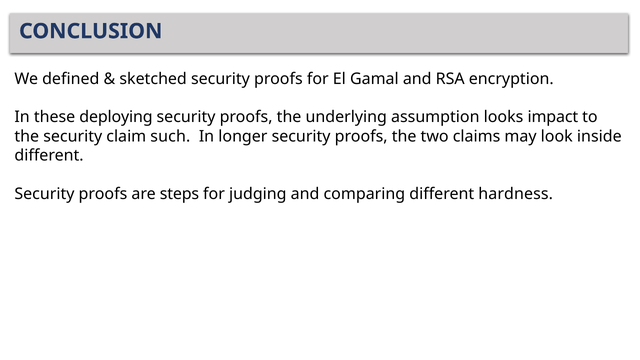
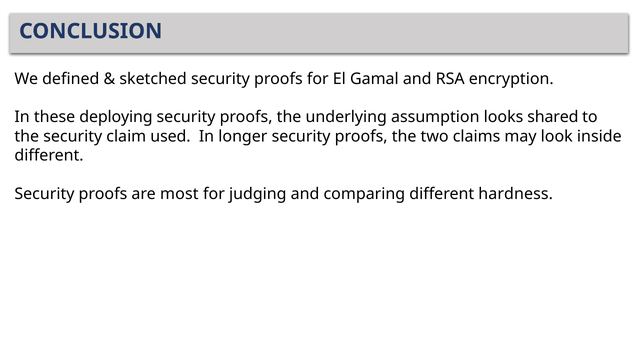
impact: impact -> shared (553, 117)
such: such -> used (170, 136)
steps: steps -> most (179, 194)
